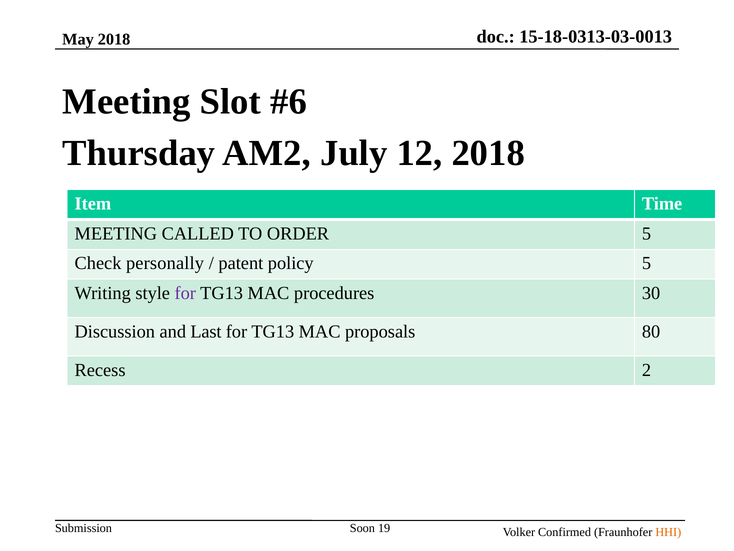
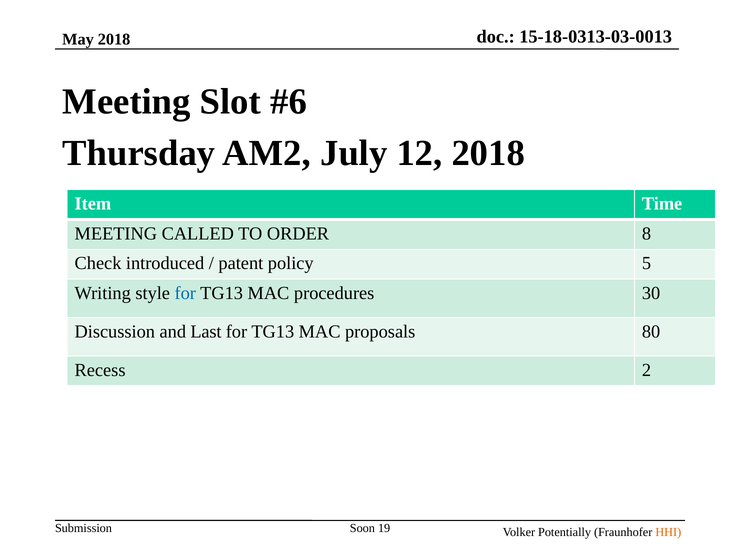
ORDER 5: 5 -> 8 (647, 233)
personally: personally -> introduced (165, 263)
for colour: purple -> blue (185, 293)
Confirmed: Confirmed -> Potentially (565, 532)
